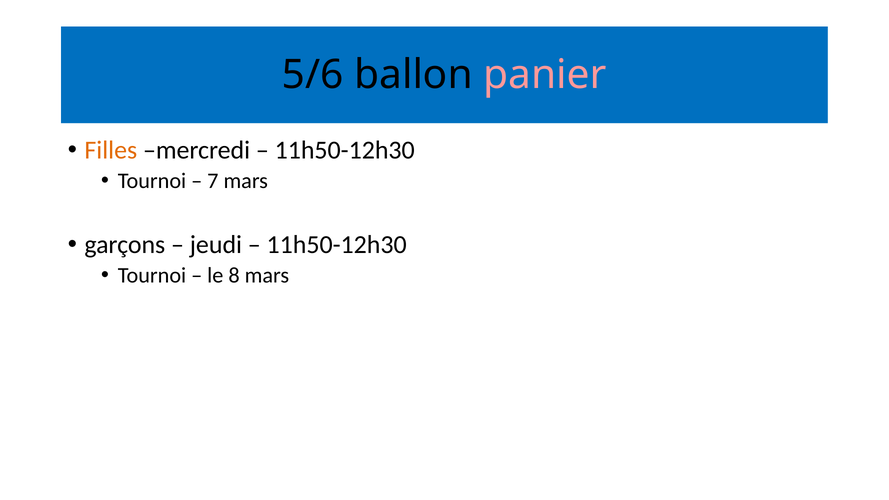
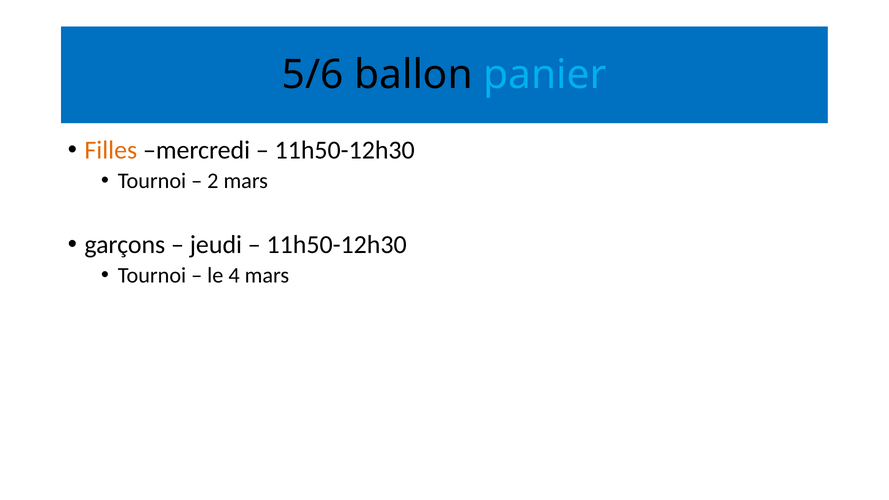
panier colour: pink -> light blue (545, 75)
7: 7 -> 2 (213, 181)
8: 8 -> 4 (234, 275)
